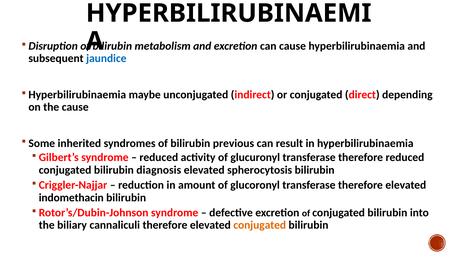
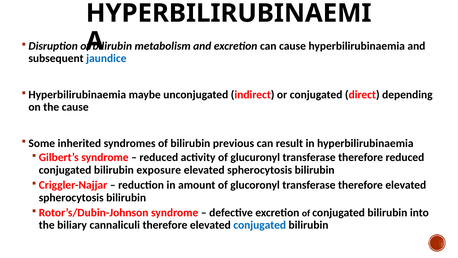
diagnosis: diagnosis -> exposure (159, 170)
indomethacin: indomethacin -> spherocytosis (71, 197)
conjugated colour: orange -> blue (260, 225)
